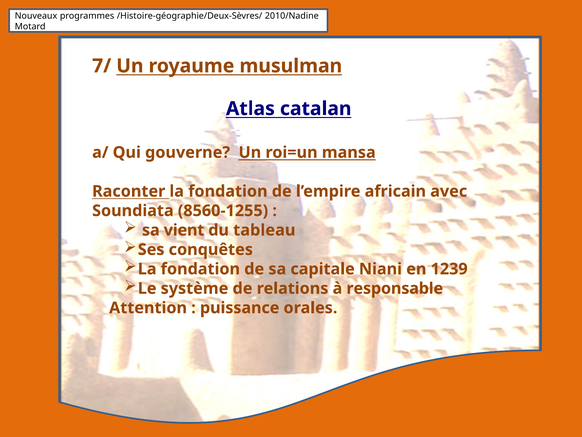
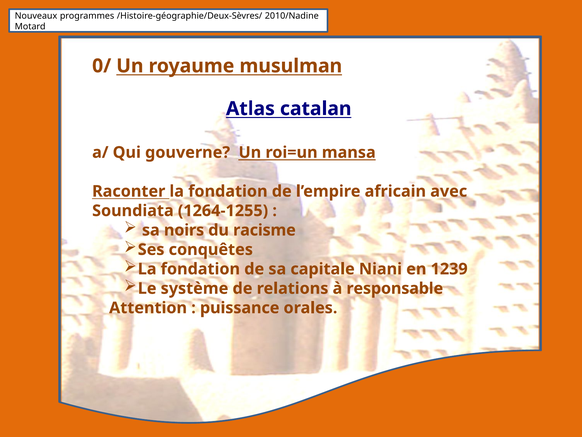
7/: 7/ -> 0/ (102, 66)
8560-1255: 8560-1255 -> 1264-1255 (223, 211)
vient: vient -> noirs (184, 230)
tableau: tableau -> racisme (264, 230)
